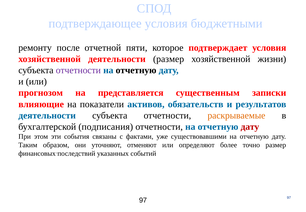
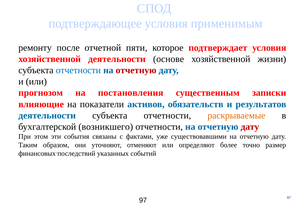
бюджетными: бюджетными -> применимым (227, 23)
деятельности размер: размер -> основе (169, 59)
отчетности colour: purple -> blue (78, 70)
отчетную colour: black -> red (136, 70)
представляется: представляется -> постановления (131, 93)
подписания: подписания -> возникшего (106, 127)
